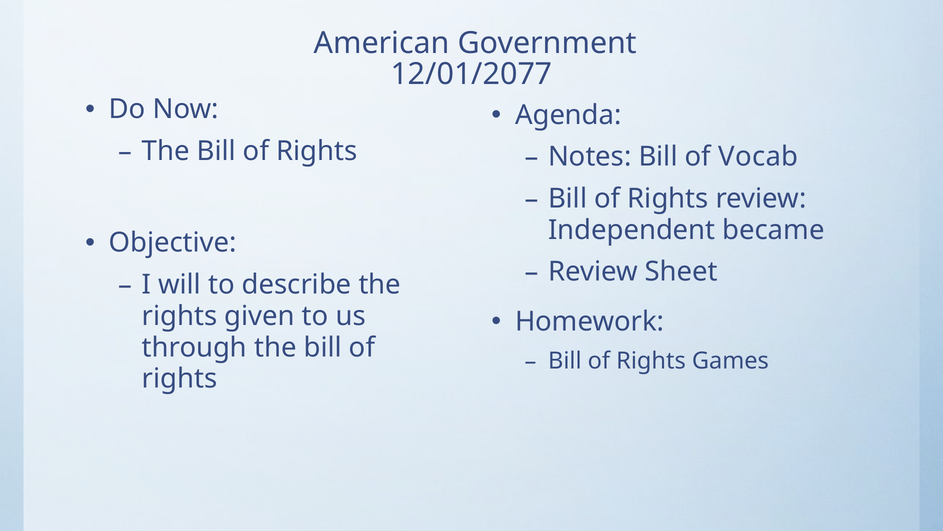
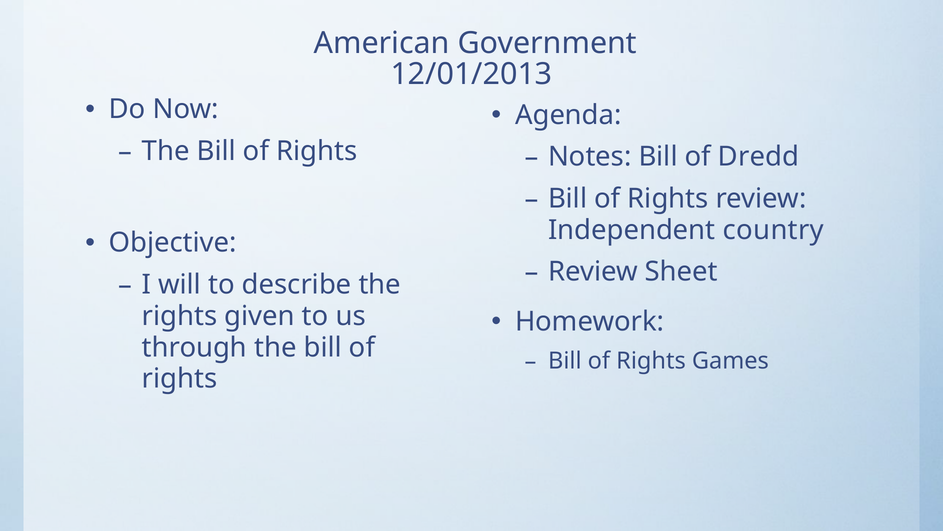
12/01/2077: 12/01/2077 -> 12/01/2013 (471, 74)
Vocab: Vocab -> Dredd (758, 157)
became: became -> country (773, 230)
